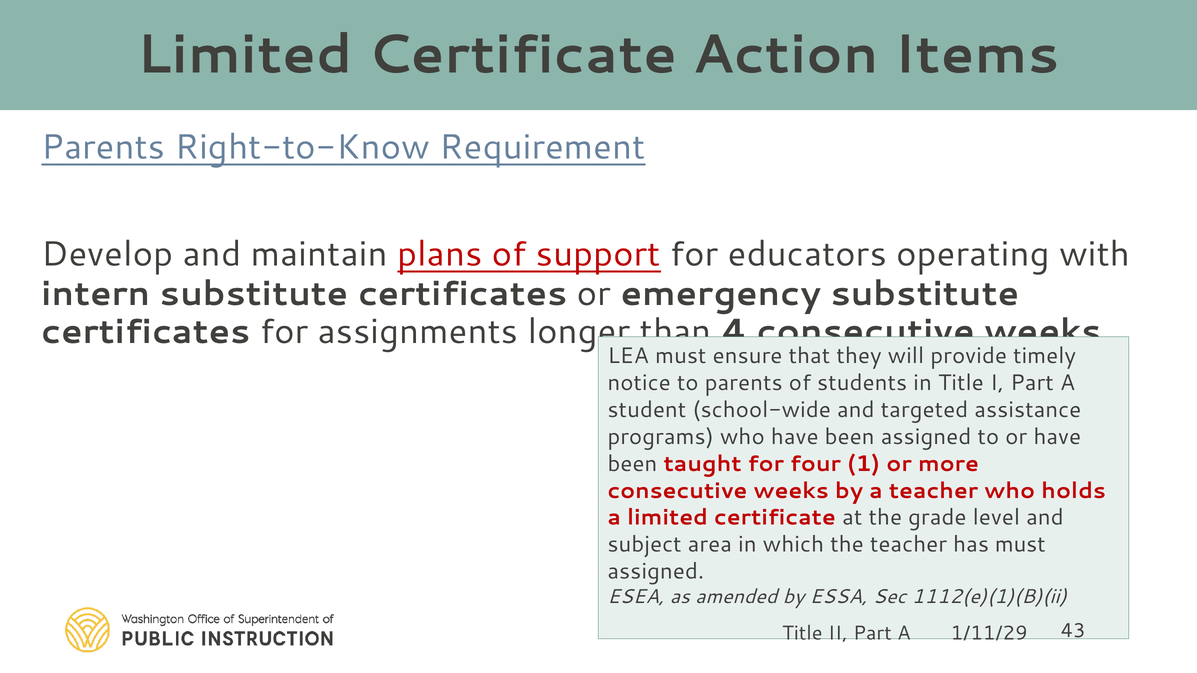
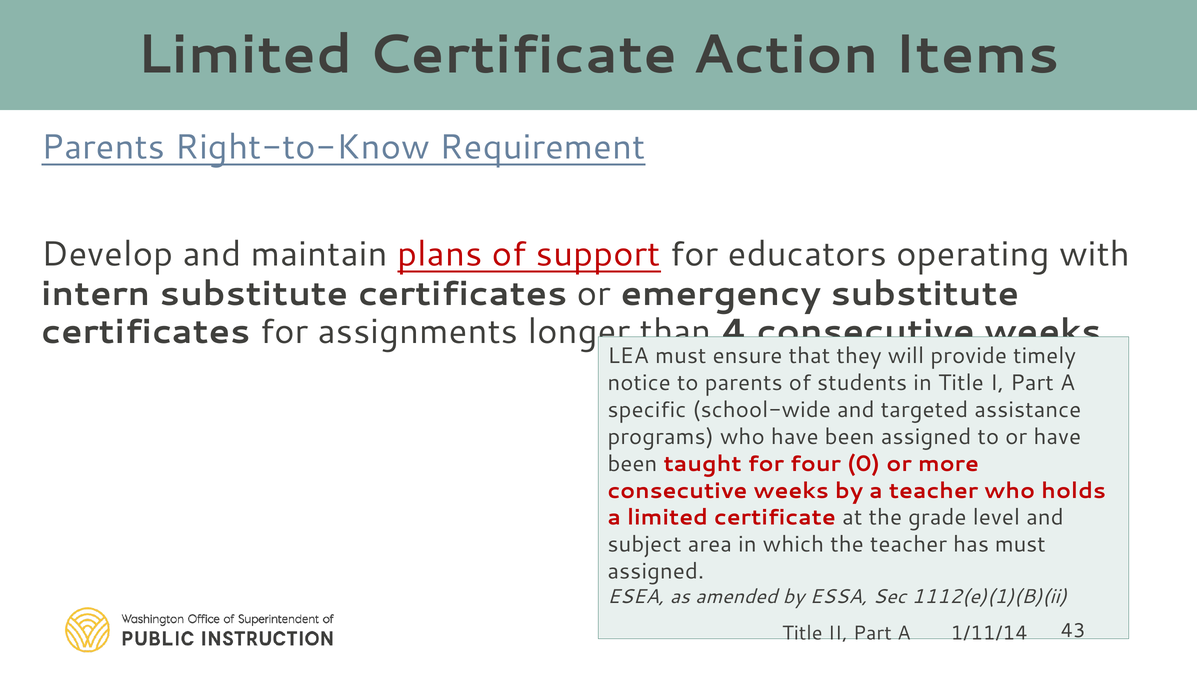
student: student -> specific (647, 410)
1: 1 -> 0 (864, 464)
1/11/29: 1/11/29 -> 1/11/14 (989, 633)
